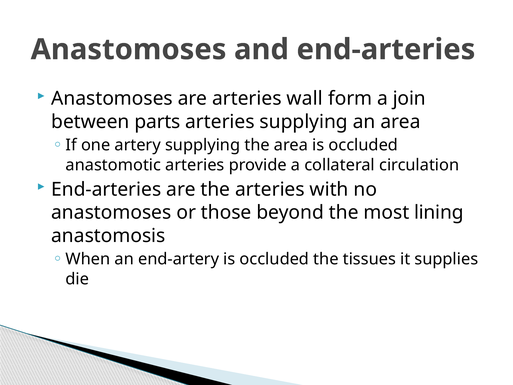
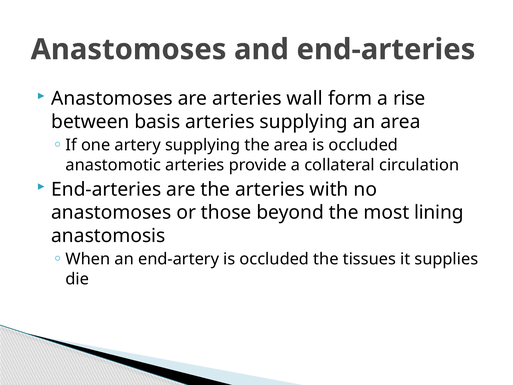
join: join -> rise (409, 99)
parts: parts -> basis (157, 122)
